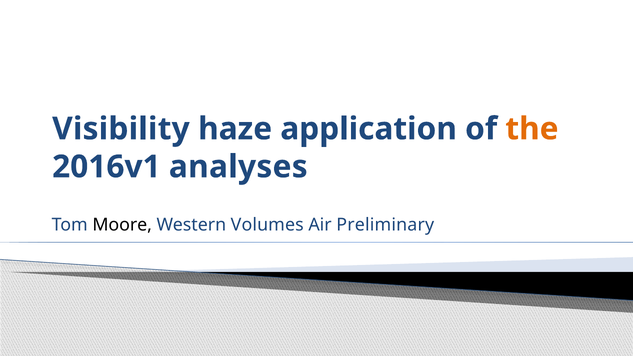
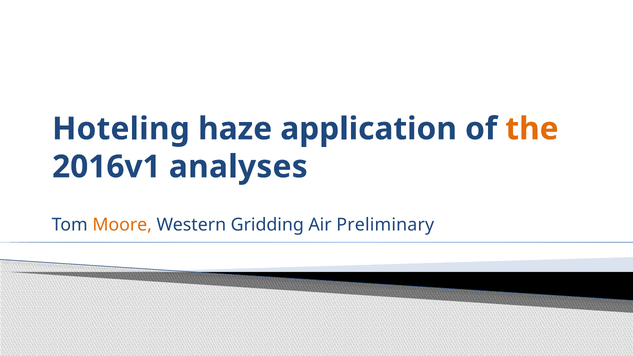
Visibility: Visibility -> Hoteling (121, 129)
Moore colour: black -> orange (122, 225)
Volumes: Volumes -> Gridding (267, 225)
